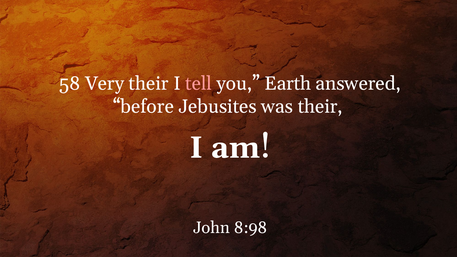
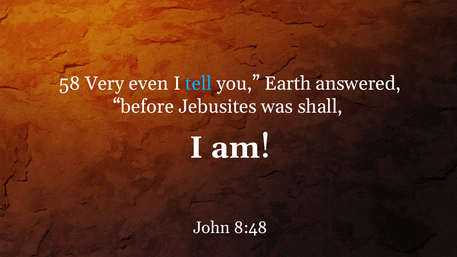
Very their: their -> even (149, 84)
tell colour: pink -> light blue (199, 84)
was their: their -> shall (320, 106)
8:98: 8:98 -> 8:48 (251, 228)
